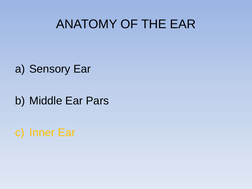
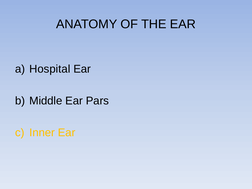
Sensory: Sensory -> Hospital (50, 69)
